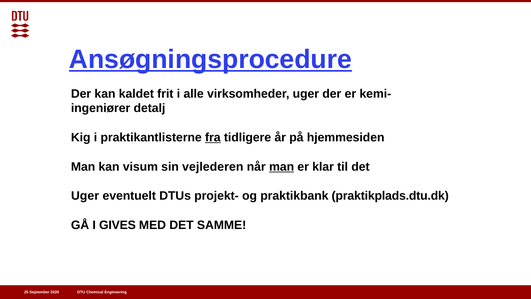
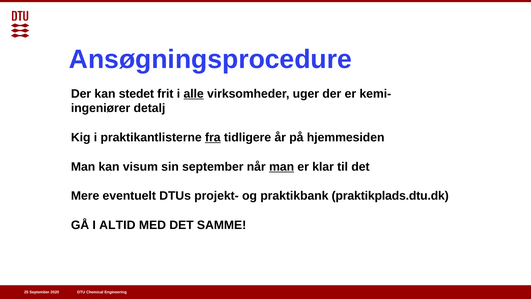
Ansøgningsprocedure underline: present -> none (210, 59)
kaldet: kaldet -> stedet (136, 94)
alle underline: none -> present (194, 94)
sin vejlederen: vejlederen -> september (213, 167)
Uger: Uger -> Mere (85, 196)
GIVES: GIVES -> ALTID (117, 225)
